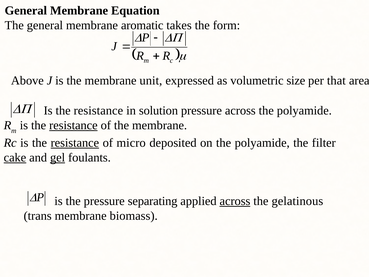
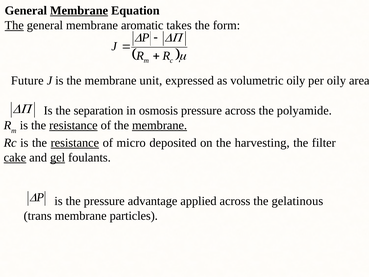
Membrane underline: none -> present (79, 10)
The underline: none -> present (14, 25)
Above: Above -> Future (27, 80)
volumetric size: size -> oily (296, 80)
per that: that -> oily (336, 80)
resistance: resistance -> separation (98, 111)
solution: solution -> osmosis (158, 111)
membrane underline: none -> present (160, 125)
on the polyamide: polyamide -> harvesting (262, 143)
separating: separating -> advantage (153, 201)
across underline: present -> none (235, 201)
biomass: biomass -> particles (134, 216)
